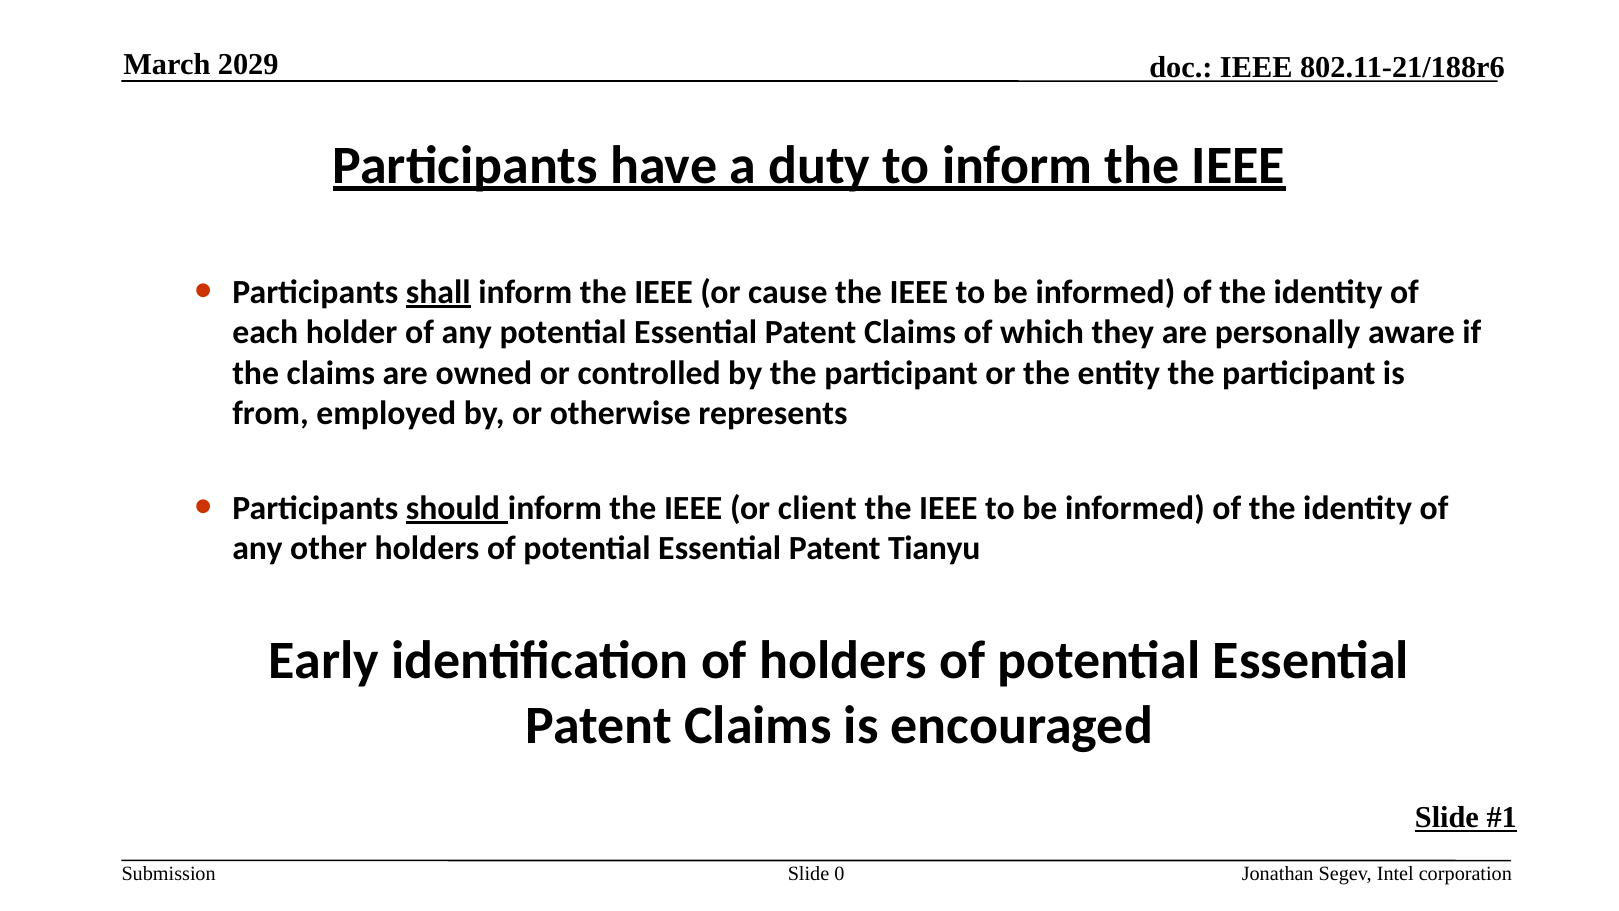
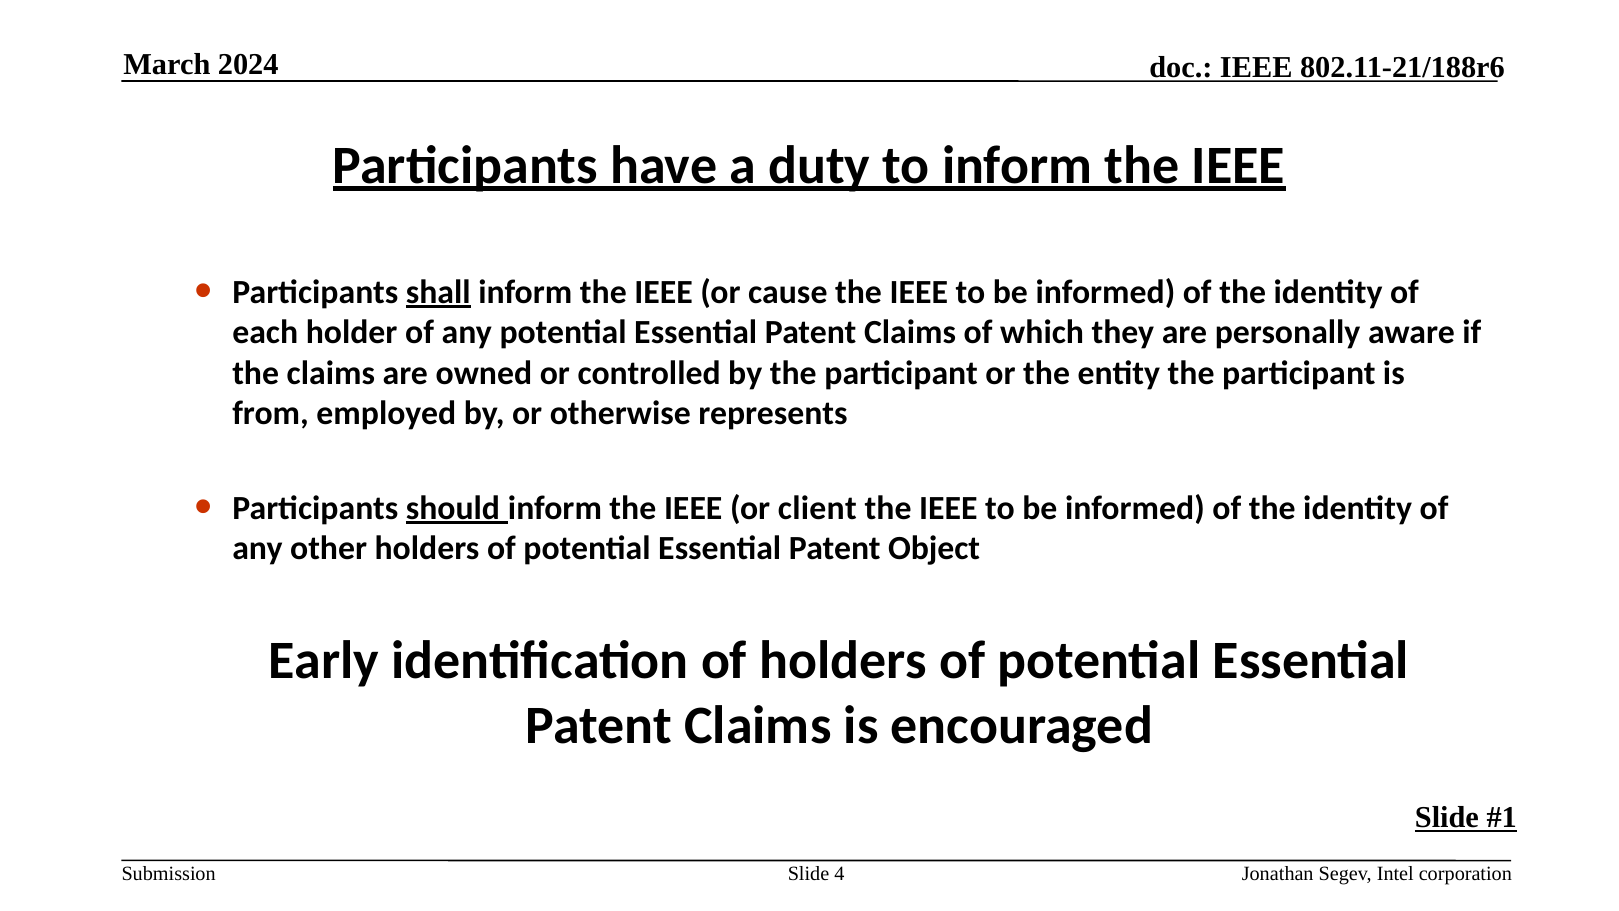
2029: 2029 -> 2024 (248, 64)
Tianyu: Tianyu -> Object (934, 548)
0: 0 -> 4 (839, 873)
